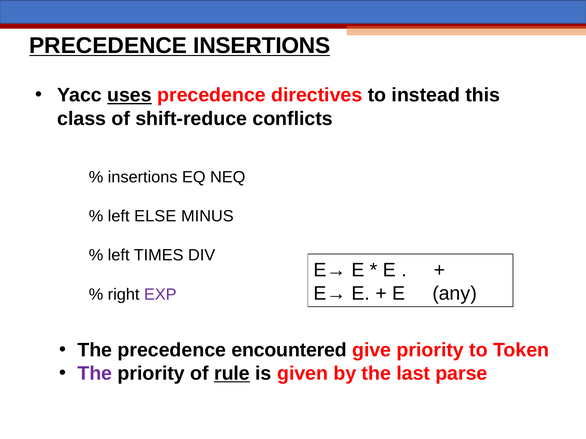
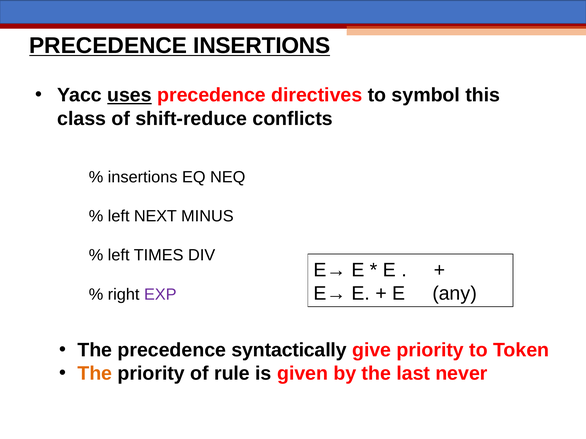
instead: instead -> symbol (426, 95)
ELSE: ELSE -> NEXT (155, 216)
encountered: encountered -> syntactically (289, 350)
The colour: purple -> orange (95, 374)
rule underline: present -> none (232, 374)
parse: parse -> never (461, 374)
